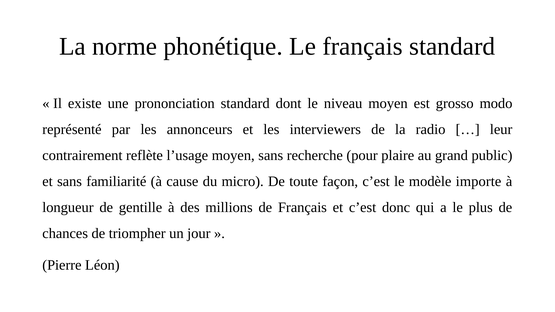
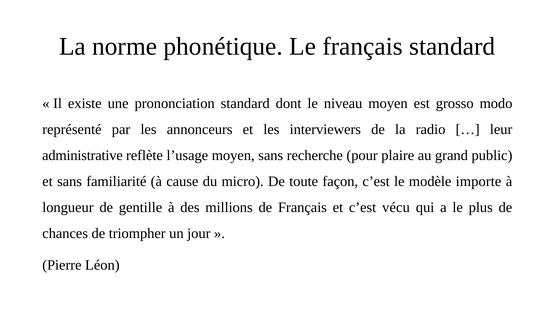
contrairement: contrairement -> administrative (82, 156)
donc: donc -> vécu (396, 208)
